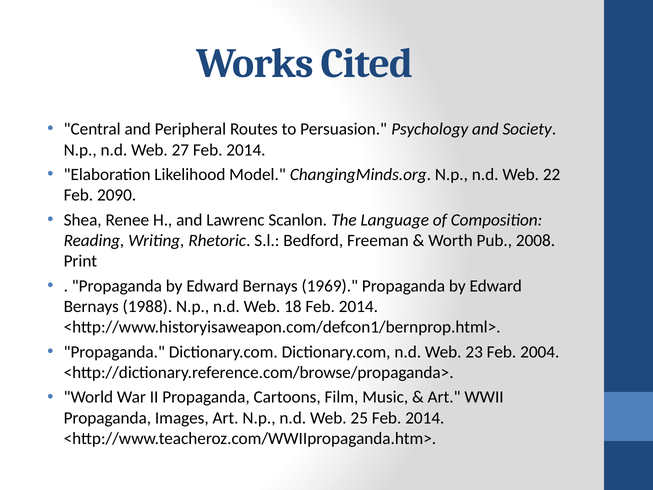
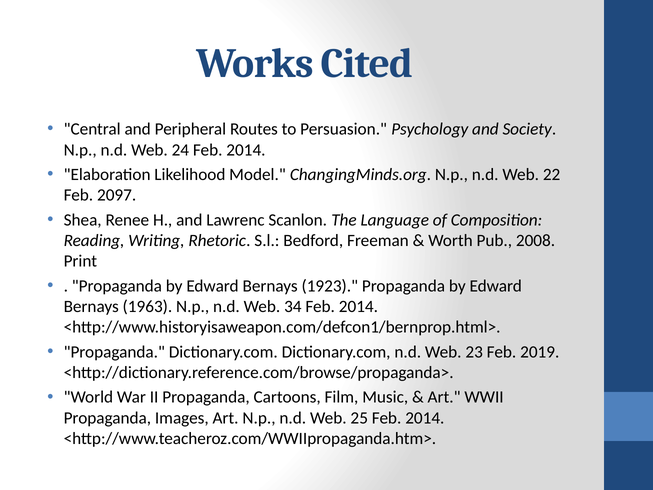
27: 27 -> 24 (180, 150)
2090: 2090 -> 2097 (117, 195)
1969: 1969 -> 1923 (330, 286)
1988: 1988 -> 1963 (147, 306)
18: 18 -> 34 (293, 306)
2004: 2004 -> 2019 (540, 352)
